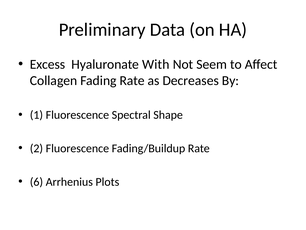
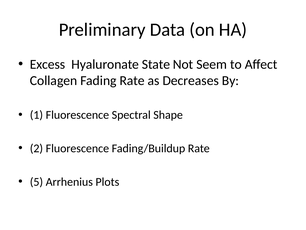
With: With -> State (156, 64)
6: 6 -> 5 (36, 181)
